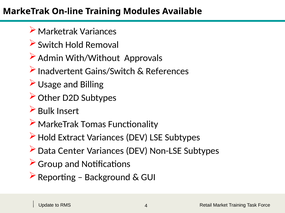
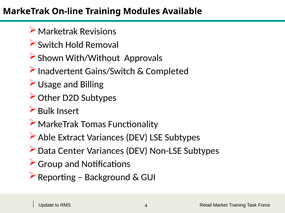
Marketrak Variances: Variances -> Revisions (98, 32)
Admin: Admin -> Shown (51, 58)
References: References -> Completed (167, 71)
Hold: Hold -> Able (47, 138)
